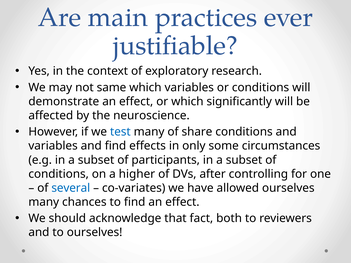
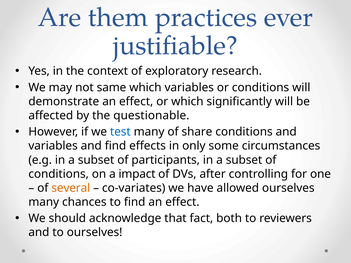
main: main -> them (118, 17)
neuroscience: neuroscience -> questionable (151, 116)
higher: higher -> impact (137, 174)
several colour: blue -> orange (71, 188)
